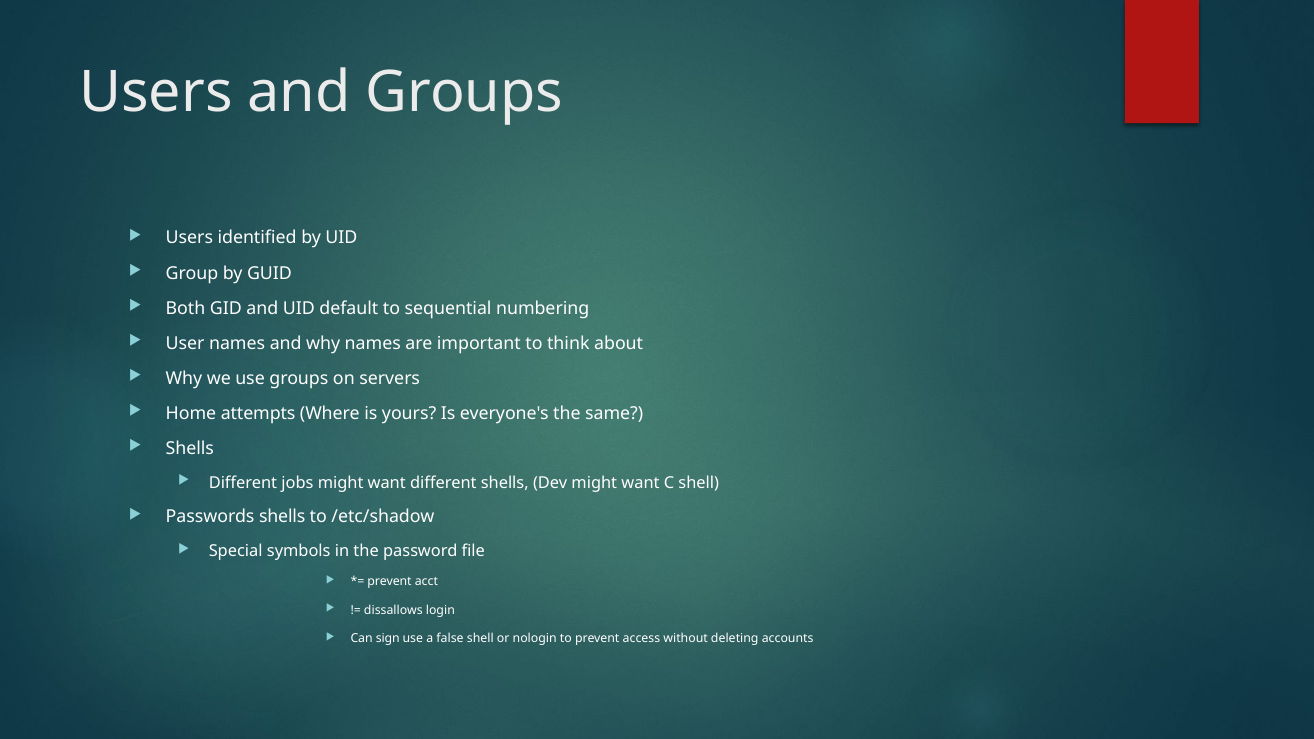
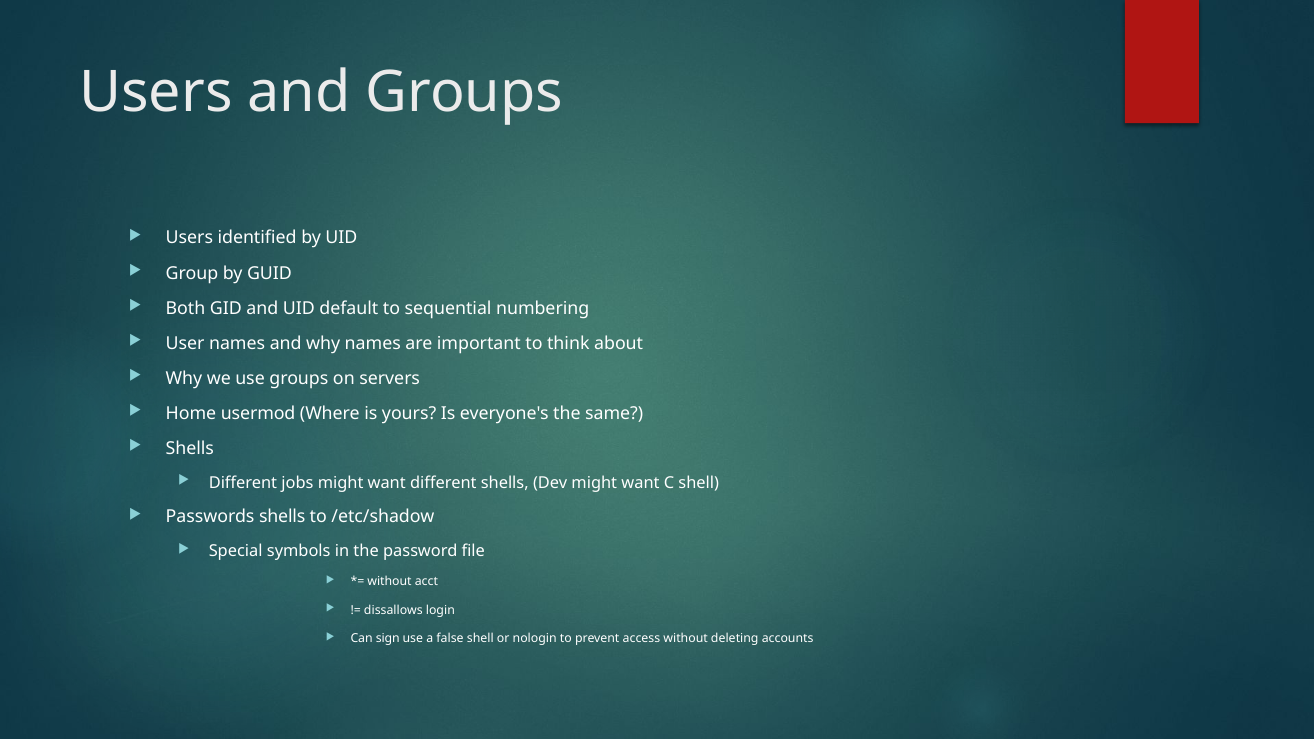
attempts: attempts -> usermod (258, 413)
prevent: prevent -> without (390, 582)
